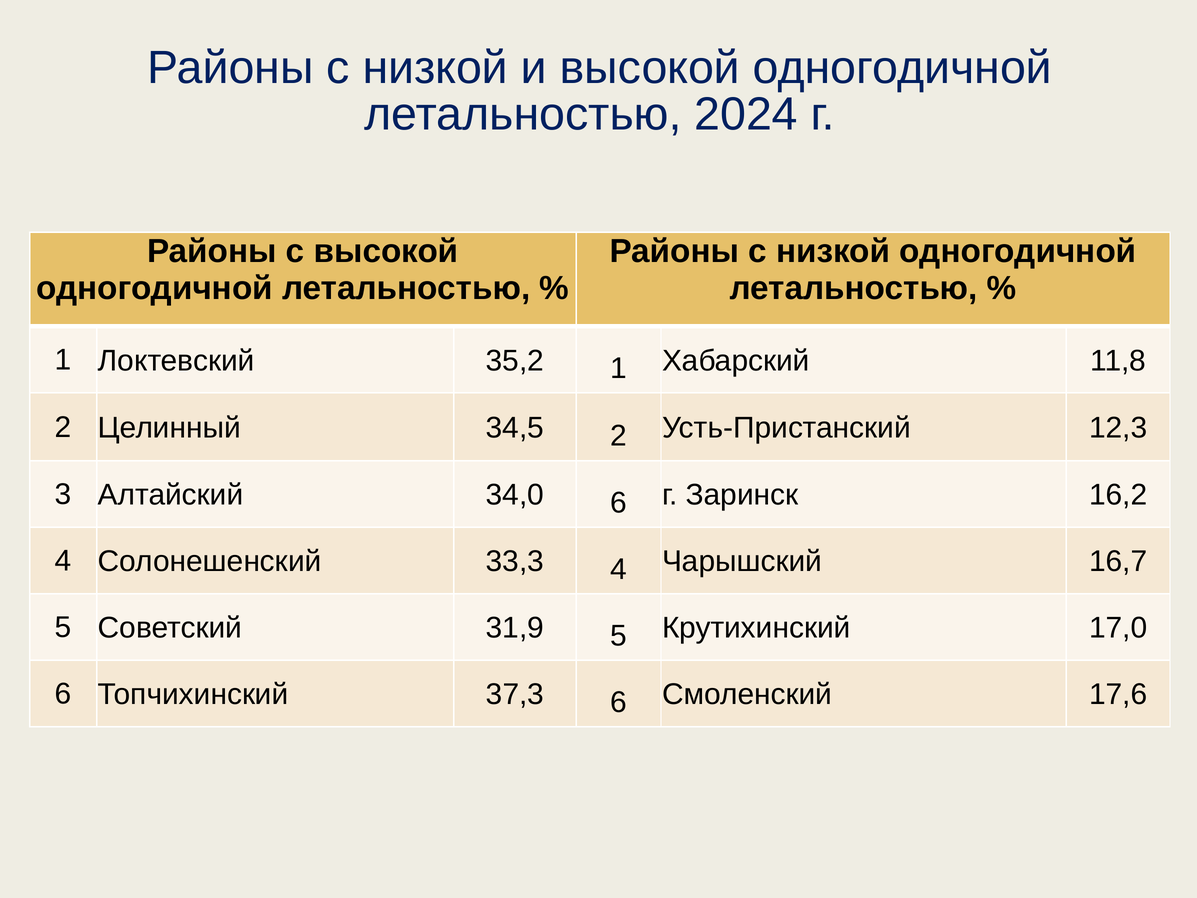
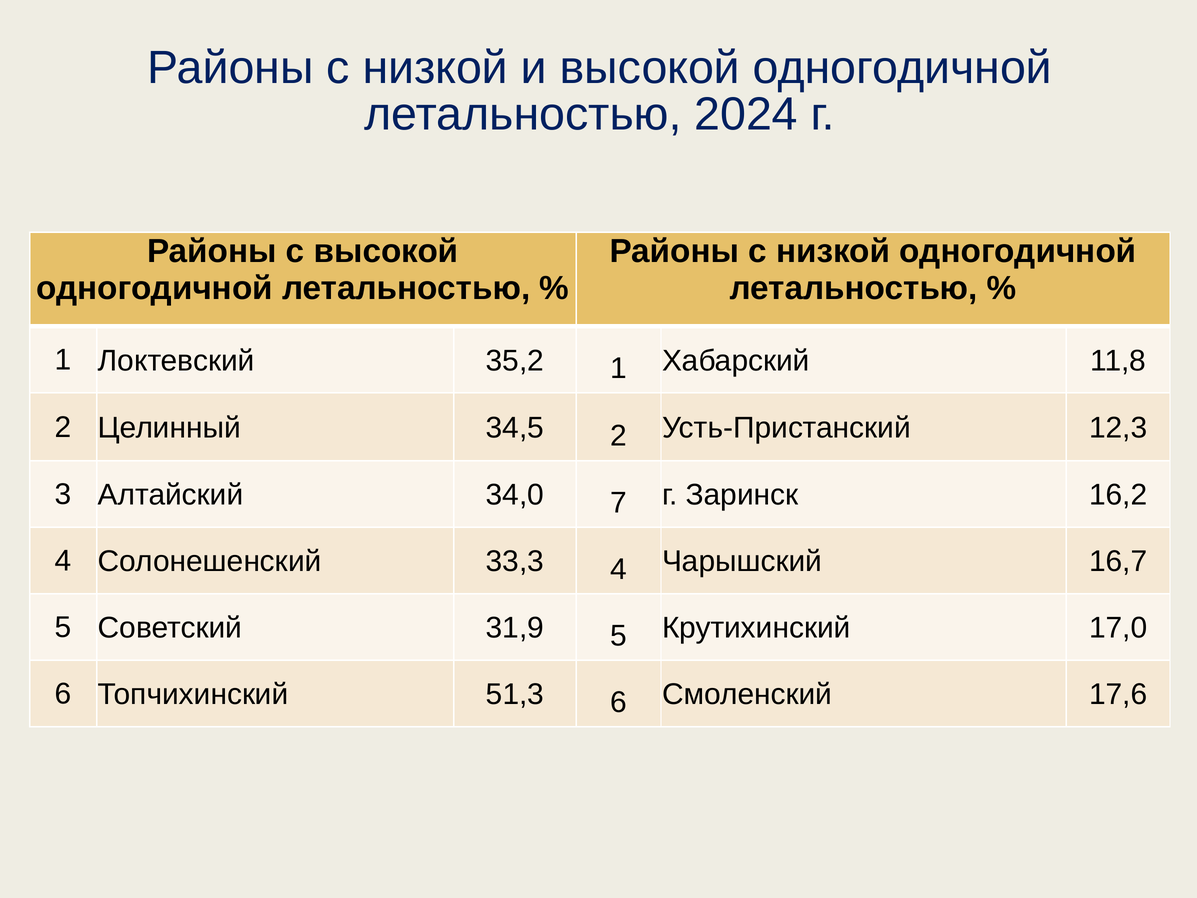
34,0 6: 6 -> 7 (619, 503)
37,3: 37,3 -> 51,3 (515, 694)
